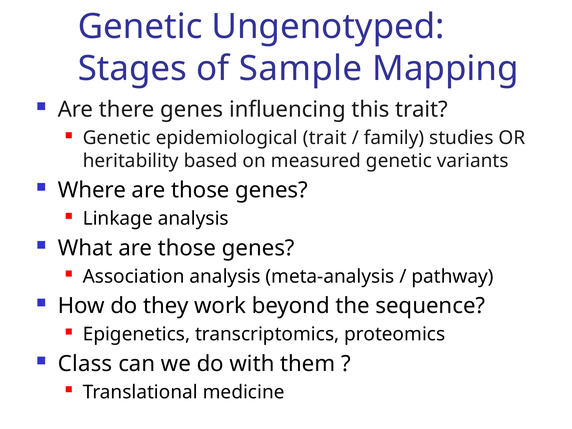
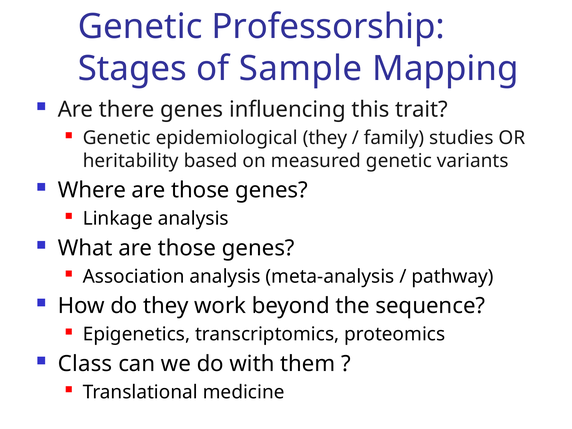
Ungenotyped: Ungenotyped -> Professorship (328, 27)
epidemiological trait: trait -> they (325, 138)
